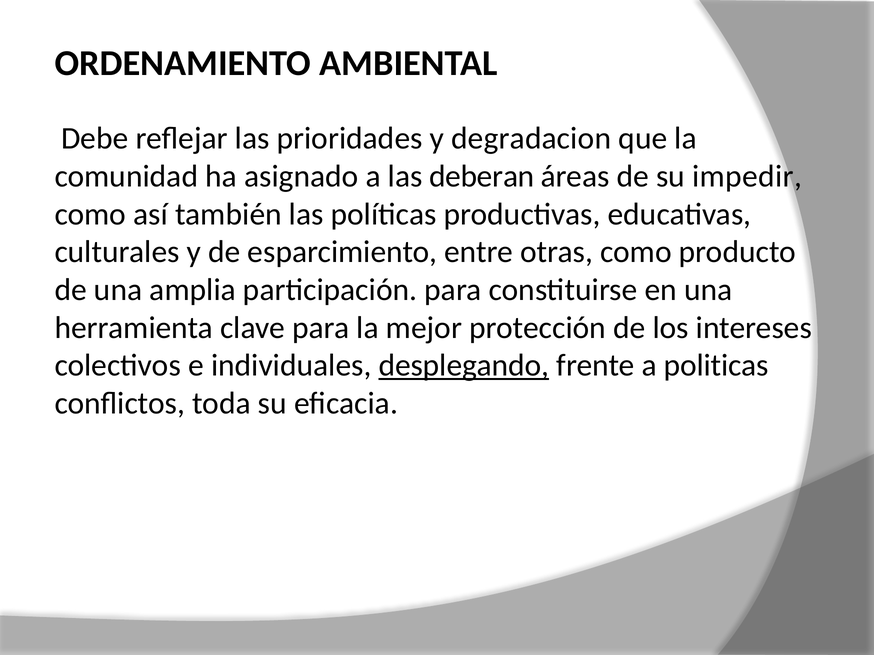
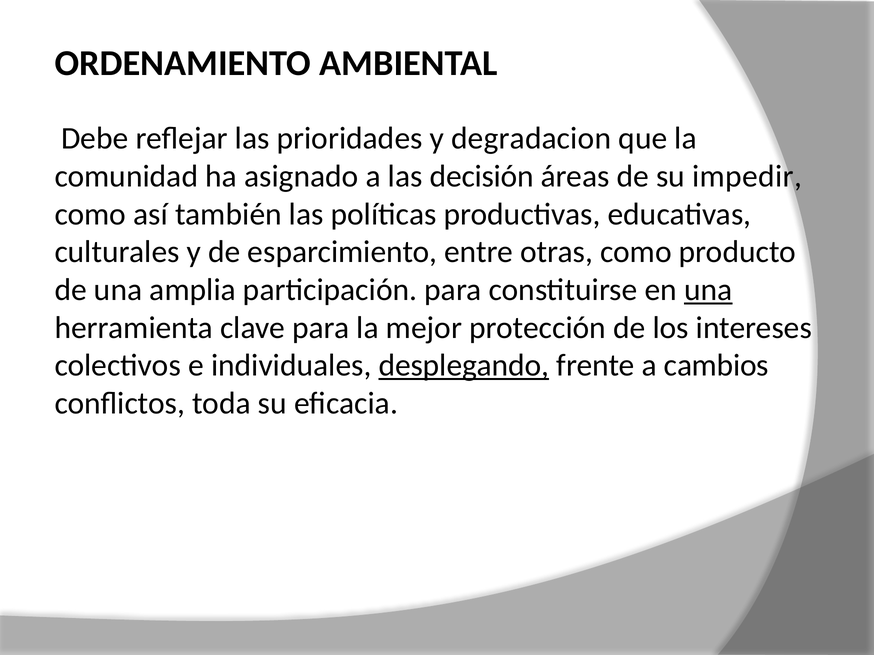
deberan: deberan -> decisión (482, 176)
una underline: none -> present (708, 290)
politicas: politicas -> cambios (716, 366)
